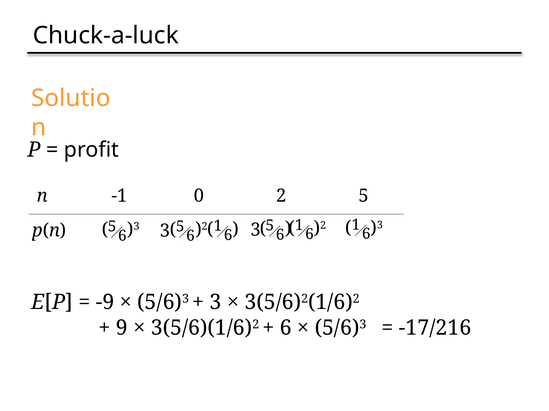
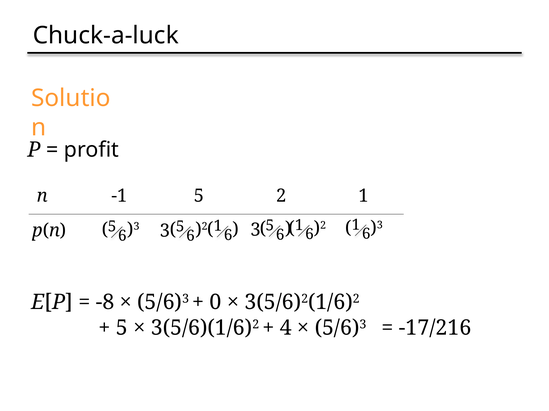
-1 0: 0 -> 5 (199, 196)
2 5: 5 -> 1 (364, 196)
-9: -9 -> -8 (105, 303)
3: 3 -> 0 (216, 303)
9: 9 -> 5 (122, 328)
6: 6 -> 4 (286, 328)
